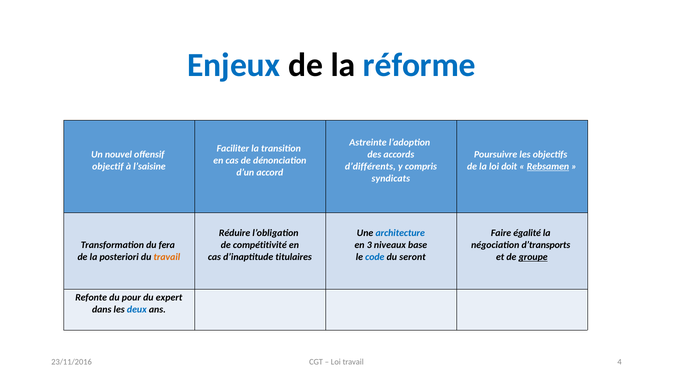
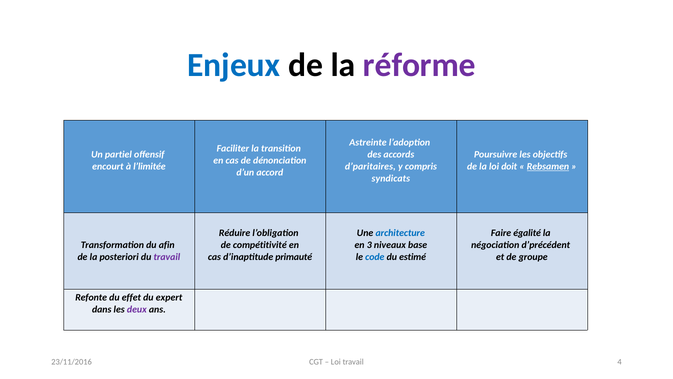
réforme colour: blue -> purple (419, 65)
nouvel: nouvel -> partiel (118, 154)
objectif: objectif -> encourt (108, 166)
l’saisine: l’saisine -> l’limitée (149, 166)
d’différents: d’différents -> d’paritaires (370, 166)
fera: fera -> afin (167, 245)
d’transports: d’transports -> d’précédent (546, 245)
travail colour: orange -> purple (167, 257)
titulaires: titulaires -> primauté (294, 257)
seront: seront -> estimé (413, 257)
groupe underline: present -> none (533, 257)
pour: pour -> effet (131, 297)
deux colour: blue -> purple (137, 309)
